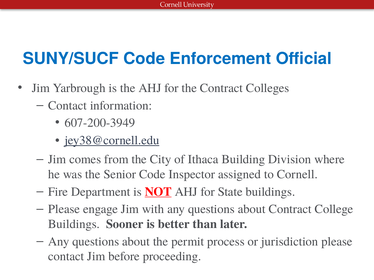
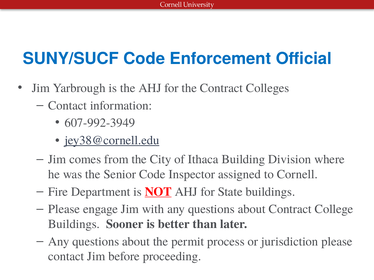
607-200-3949: 607-200-3949 -> 607-992-3949 (100, 123)
